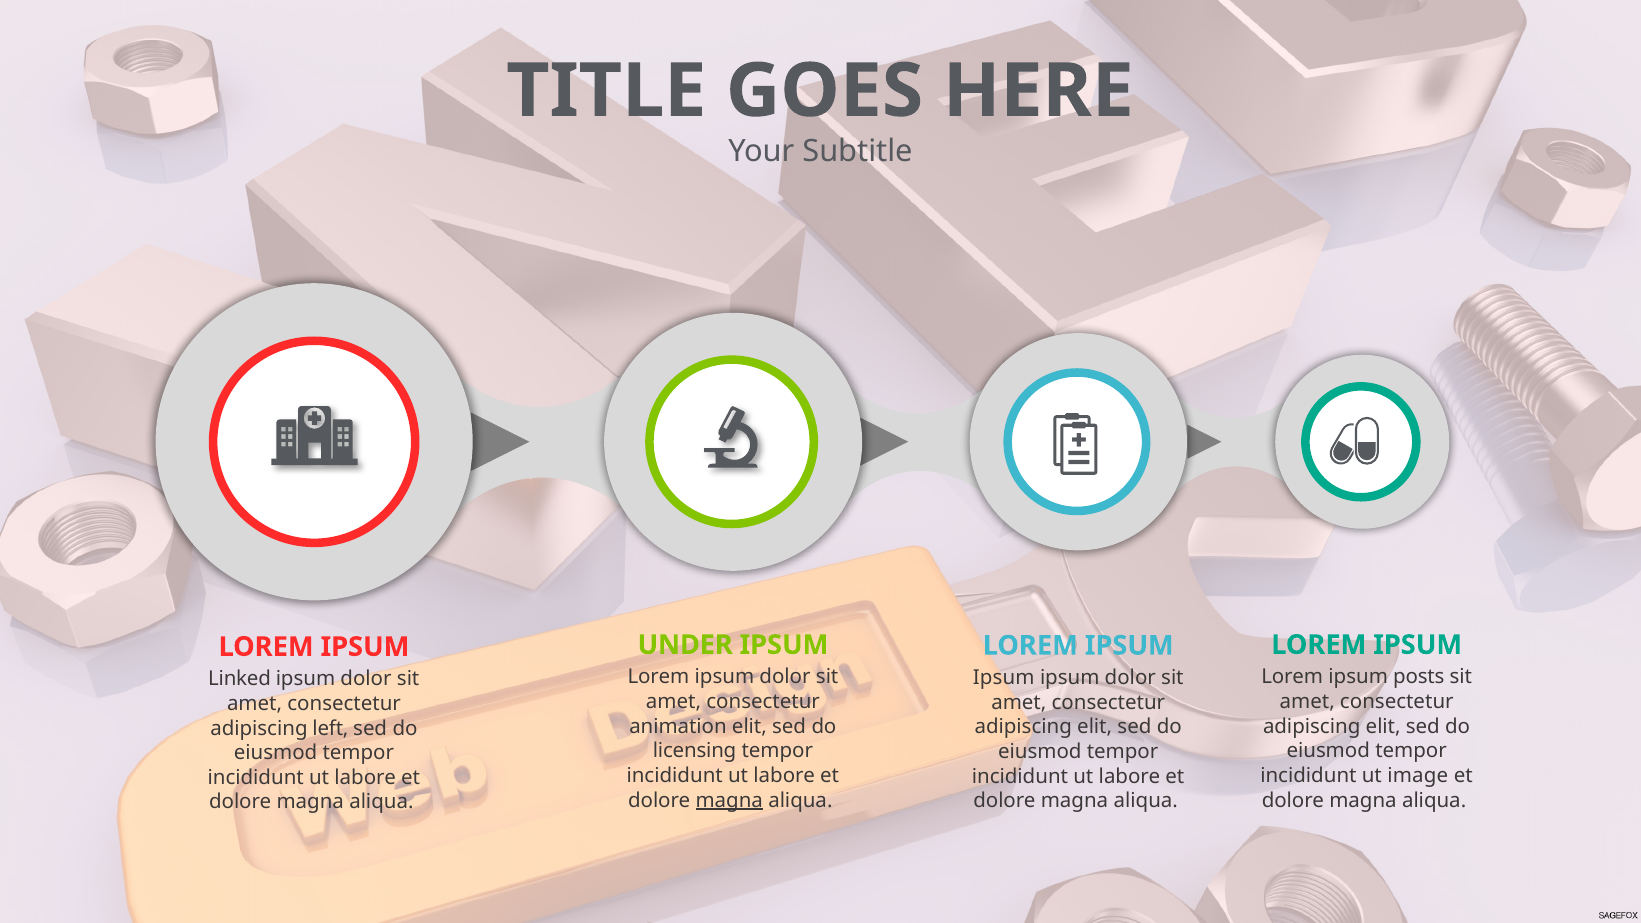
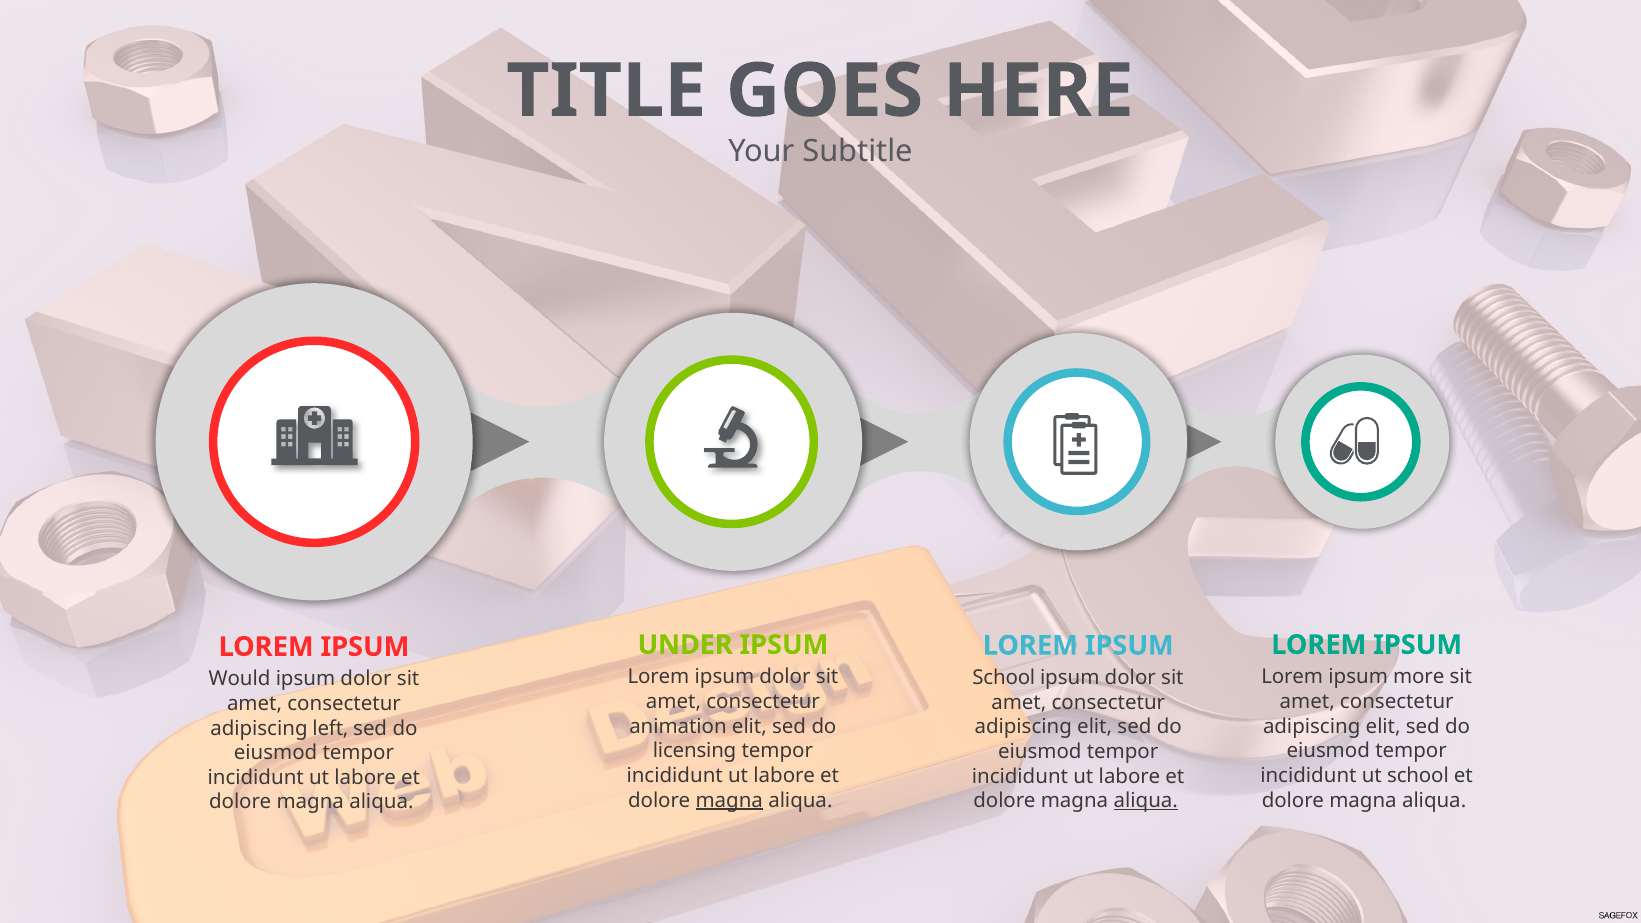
posts: posts -> more (1419, 677)
Ipsum: Ipsum -> School (1004, 678)
Linked: Linked -> Would (239, 679)
ut image: image -> school (1418, 776)
aliqua underline: none -> present (1146, 801)
